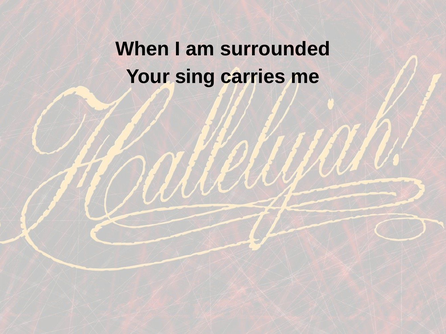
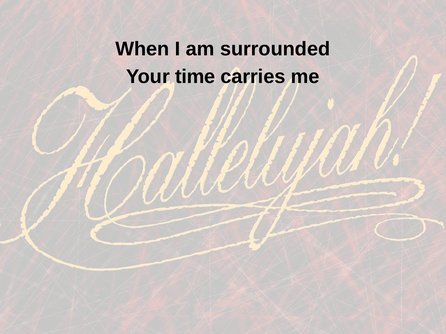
sing: sing -> time (195, 77)
